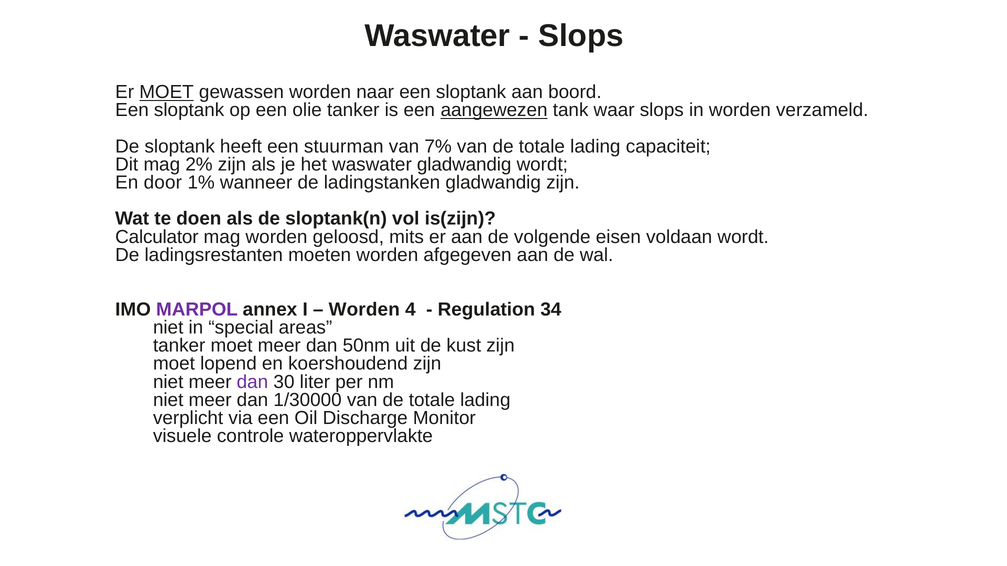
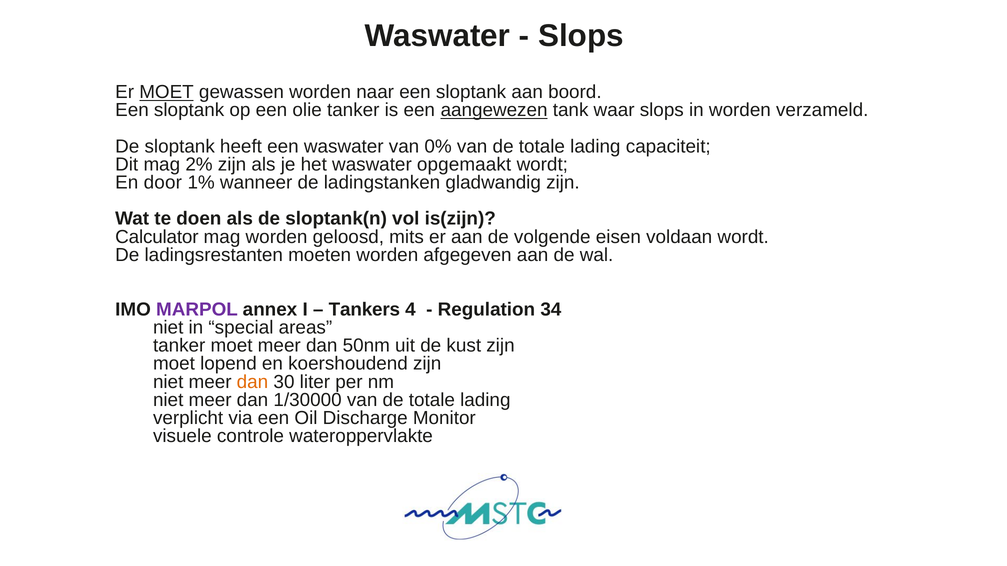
een stuurman: stuurman -> waswater (344, 146)
7%: 7% -> 0% (438, 146)
waswater gladwandig: gladwandig -> opgemaakt (464, 165)
Worden: Worden -> Tankers (364, 310)
dan colour: purple -> orange (252, 382)
